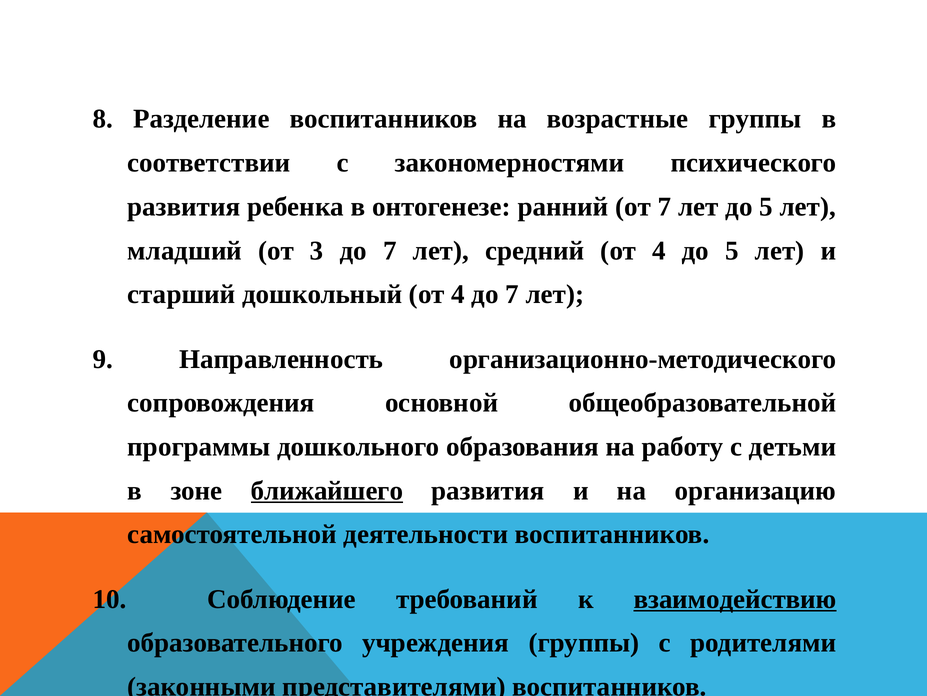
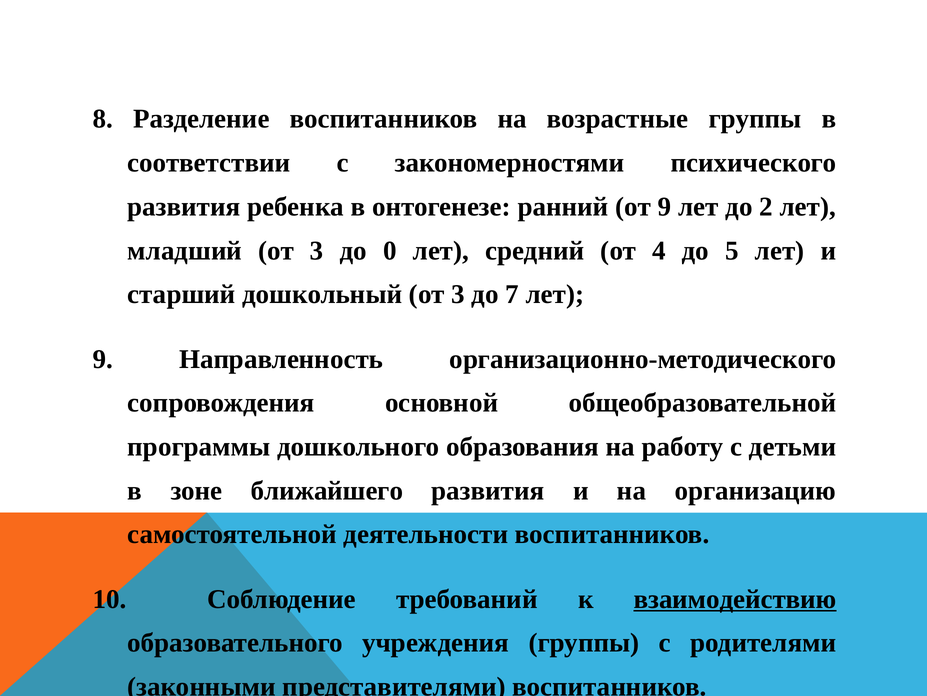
от 7: 7 -> 9 (664, 207)
лет до 5: 5 -> 2 (766, 207)
3 до 7: 7 -> 0 (390, 250)
дошкольный от 4: 4 -> 3 (458, 294)
ближайшего underline: present -> none (327, 490)
